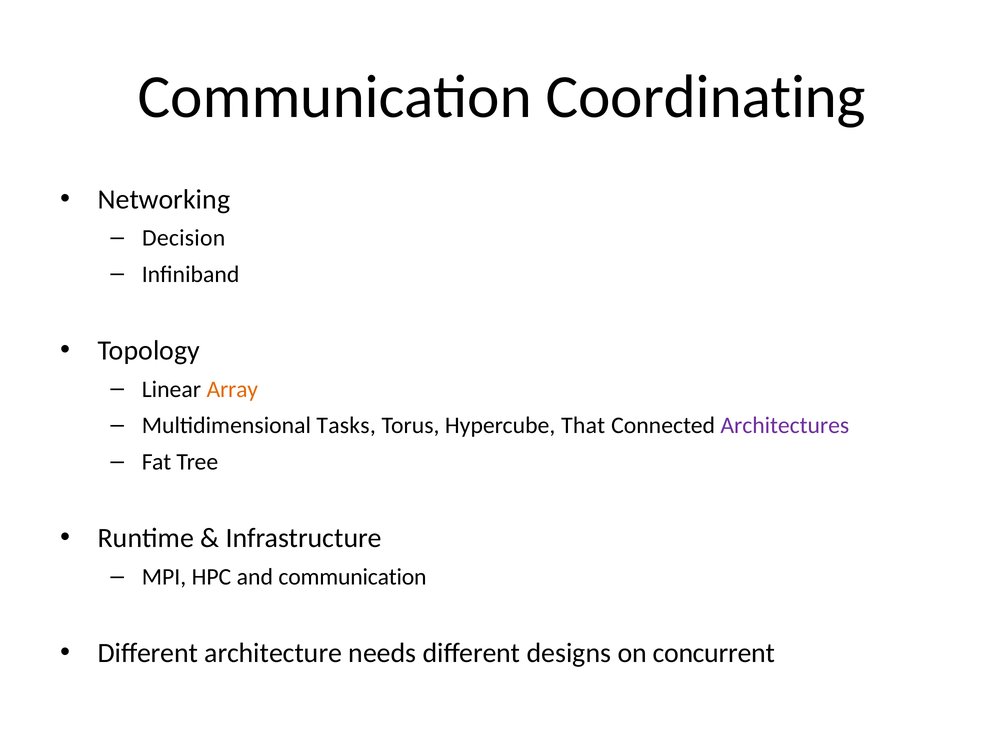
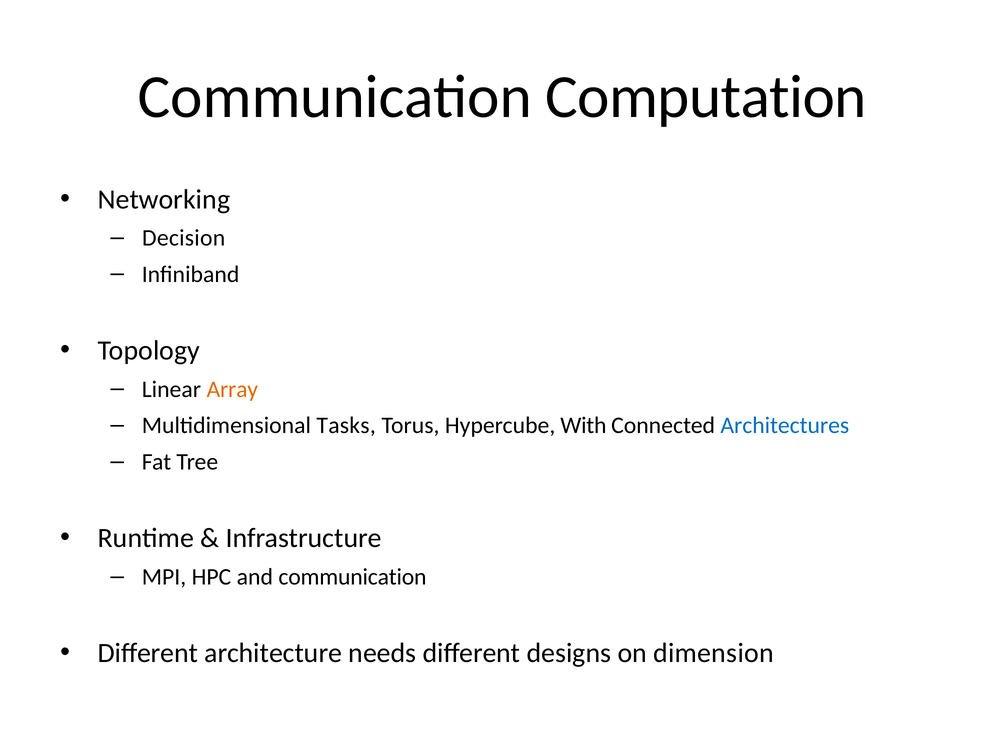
Coordinating: Coordinating -> Computation (706, 97)
That: That -> With (583, 425)
Architectures colour: purple -> blue (785, 425)
concurrent: concurrent -> dimension (714, 653)
